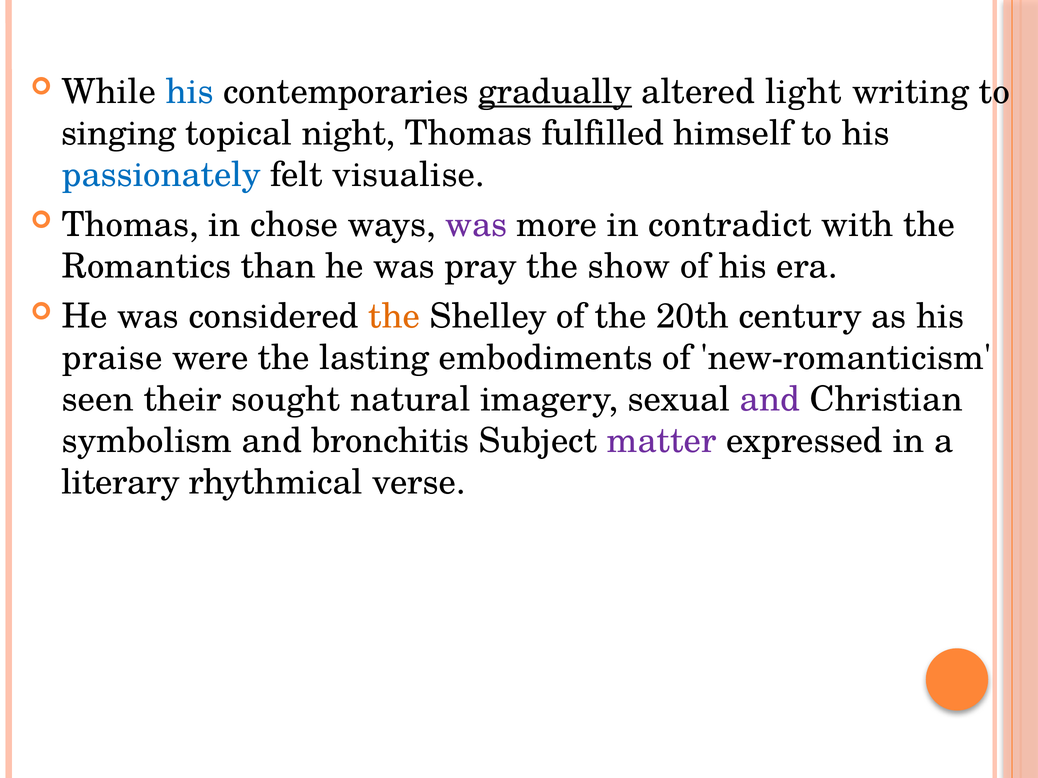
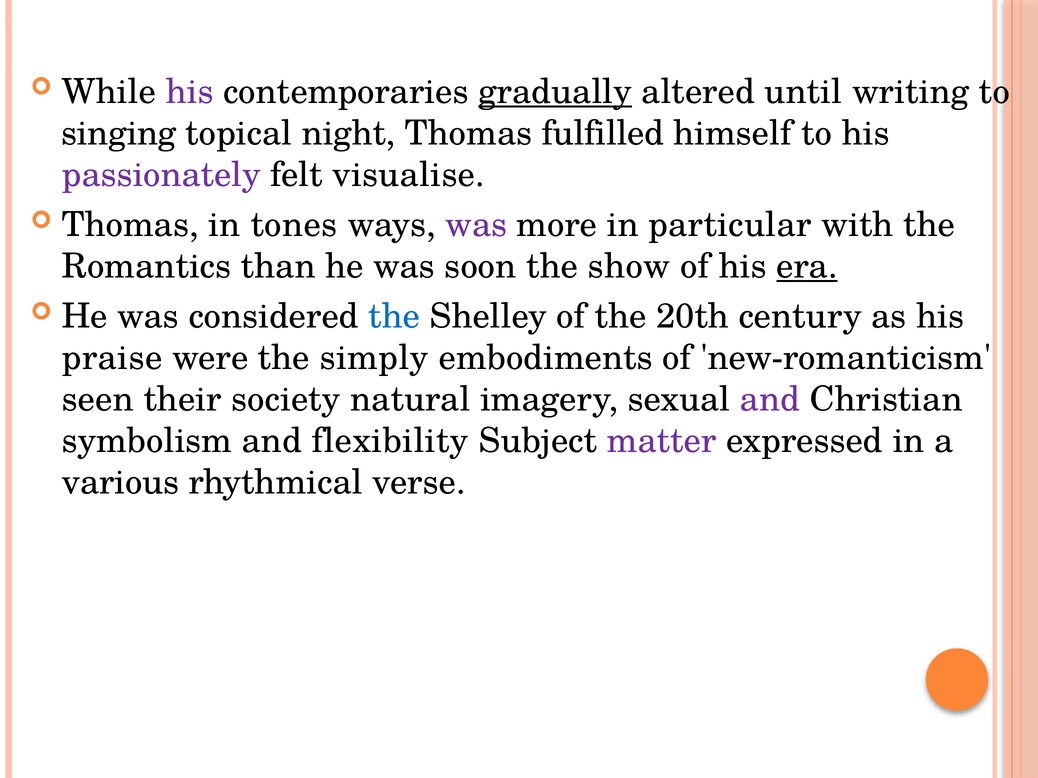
his colour: blue -> purple (190, 92)
light: light -> until (803, 92)
passionately colour: blue -> purple (161, 175)
chose: chose -> tones (294, 225)
contradict: contradict -> particular (730, 225)
pray: pray -> soon (480, 266)
era underline: none -> present (807, 266)
the colour: orange -> blue (394, 317)
lasting: lasting -> simply (374, 358)
sought: sought -> society (286, 400)
bronchitis: bronchitis -> flexibility (390, 441)
literary: literary -> various (120, 483)
